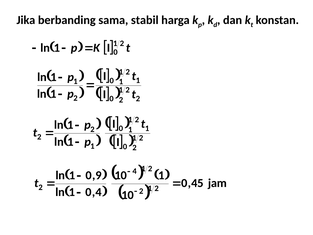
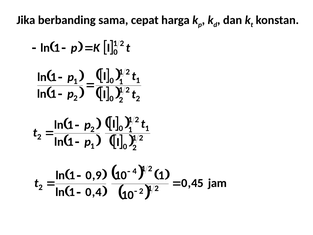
stabil: stabil -> cepat (145, 20)
